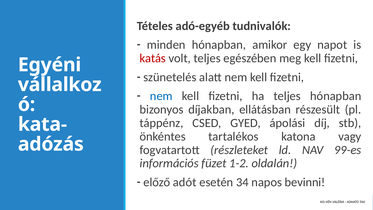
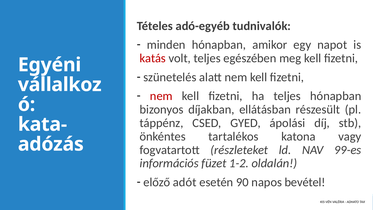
nem colour: blue -> red (161, 96)
34: 34 -> 90 (242, 182)
bevinni: bevinni -> bevétel (305, 182)
